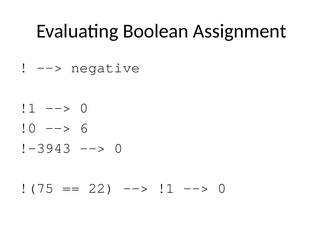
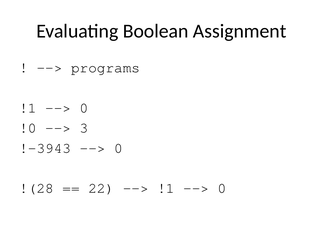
negative: negative -> programs (106, 68)
6: 6 -> 3 (84, 128)
!(75: !(75 -> !(28 (37, 188)
